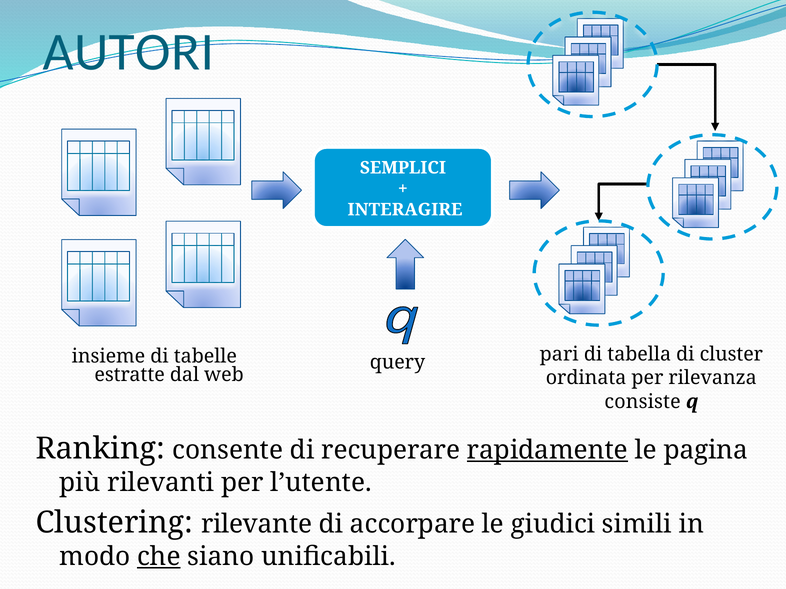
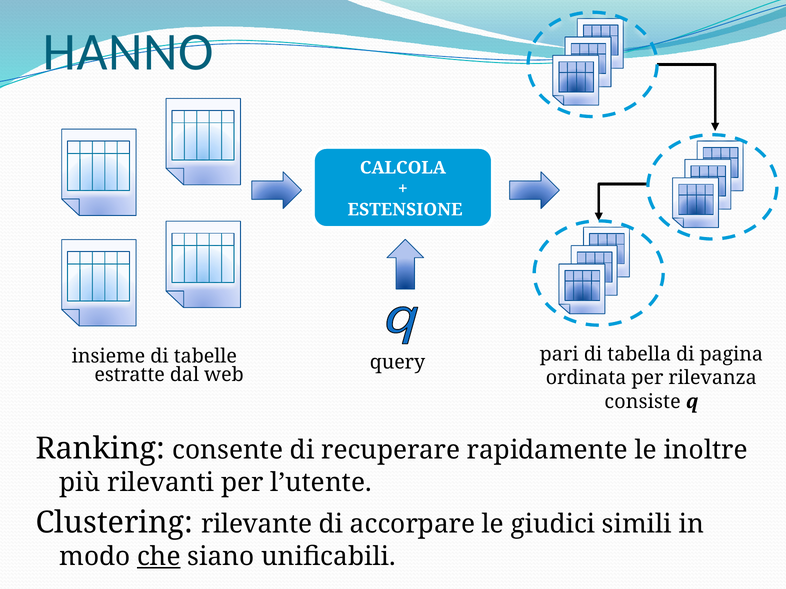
AUTORI: AUTORI -> HANNO (128, 52)
SEMPLICI: SEMPLICI -> CALCOLA (403, 168)
INTERAGIRE: INTERAGIRE -> ESTENSIONE (405, 210)
cluster: cluster -> pagina (731, 355)
rapidamente underline: present -> none (547, 451)
pagina: pagina -> inoltre (706, 451)
